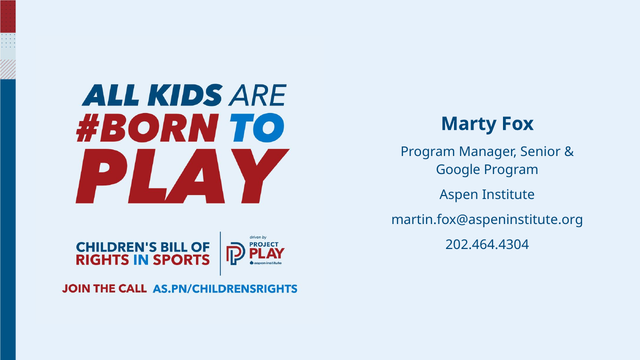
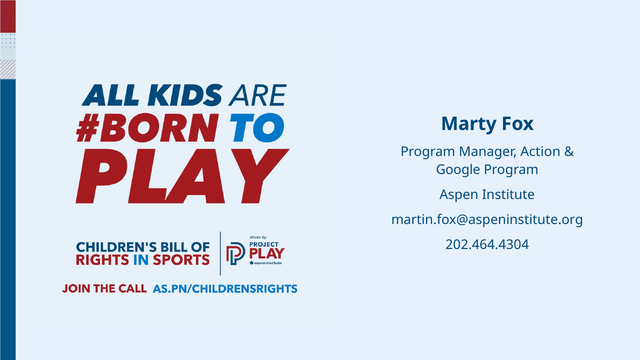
Senior: Senior -> Action (540, 152)
